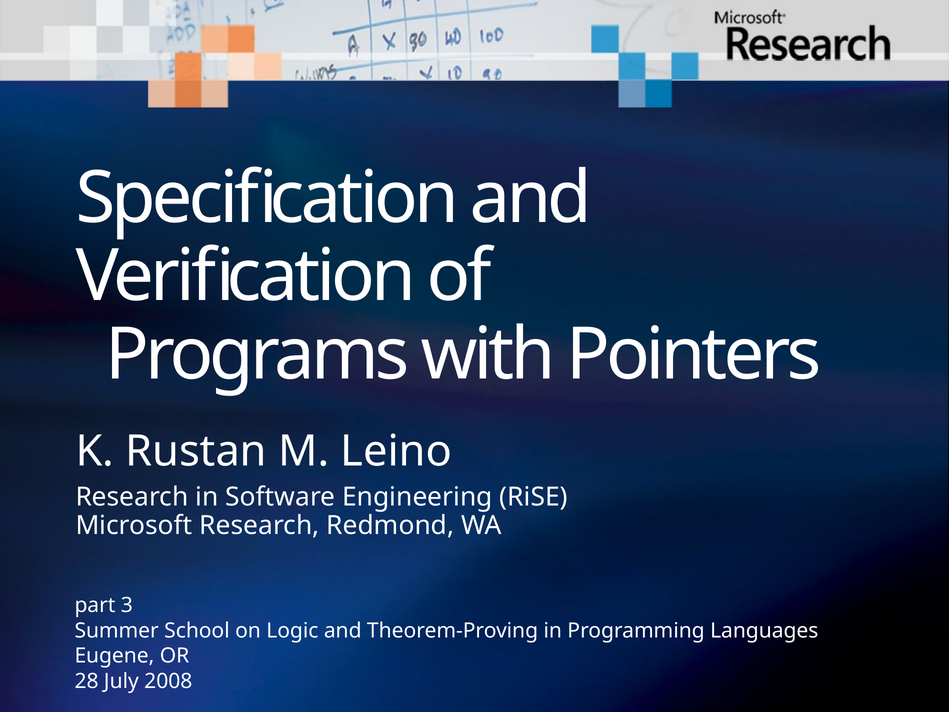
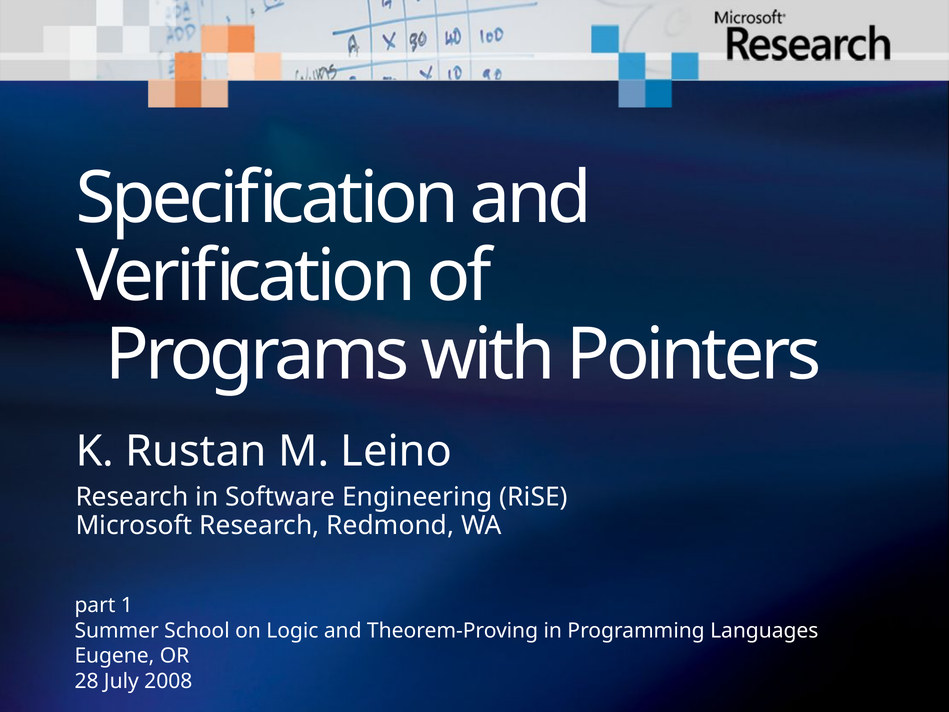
3: 3 -> 1 (127, 605)
